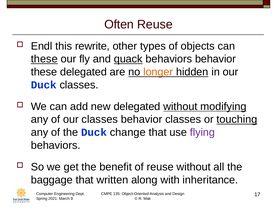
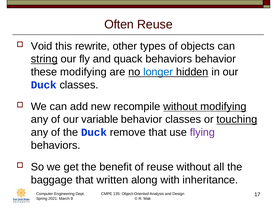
Endl: Endl -> Void (42, 46)
these: these -> string (44, 59)
quack underline: present -> none (128, 59)
these delegated: delegated -> modifying (83, 72)
longer colour: orange -> blue (158, 72)
new delegated: delegated -> recompile (137, 106)
our classes: classes -> variable (100, 119)
change: change -> remove (128, 132)
